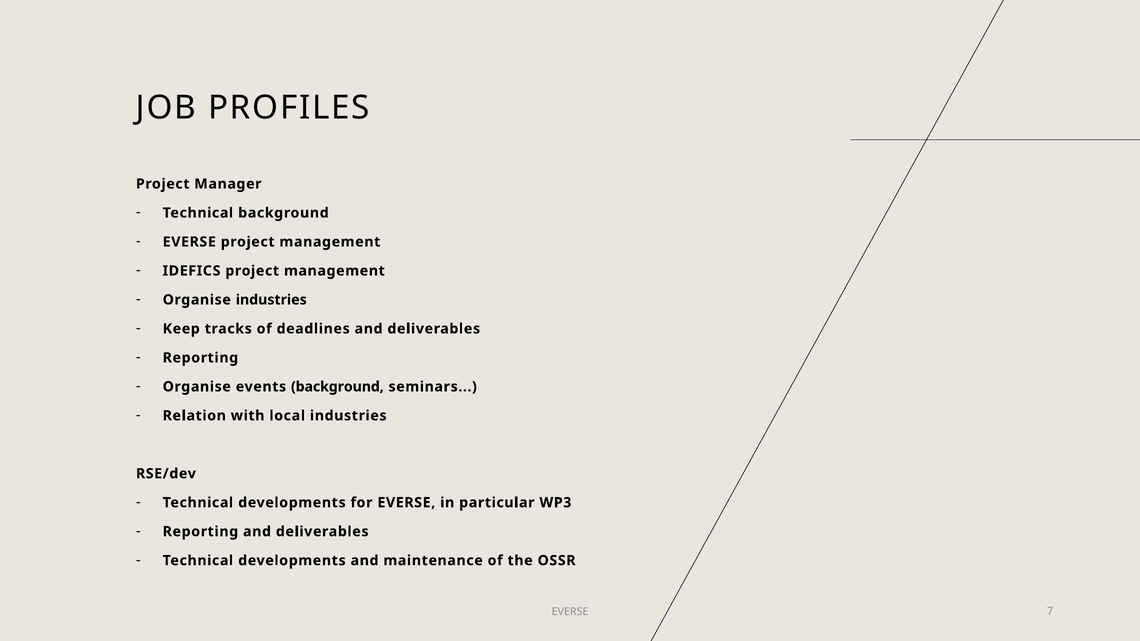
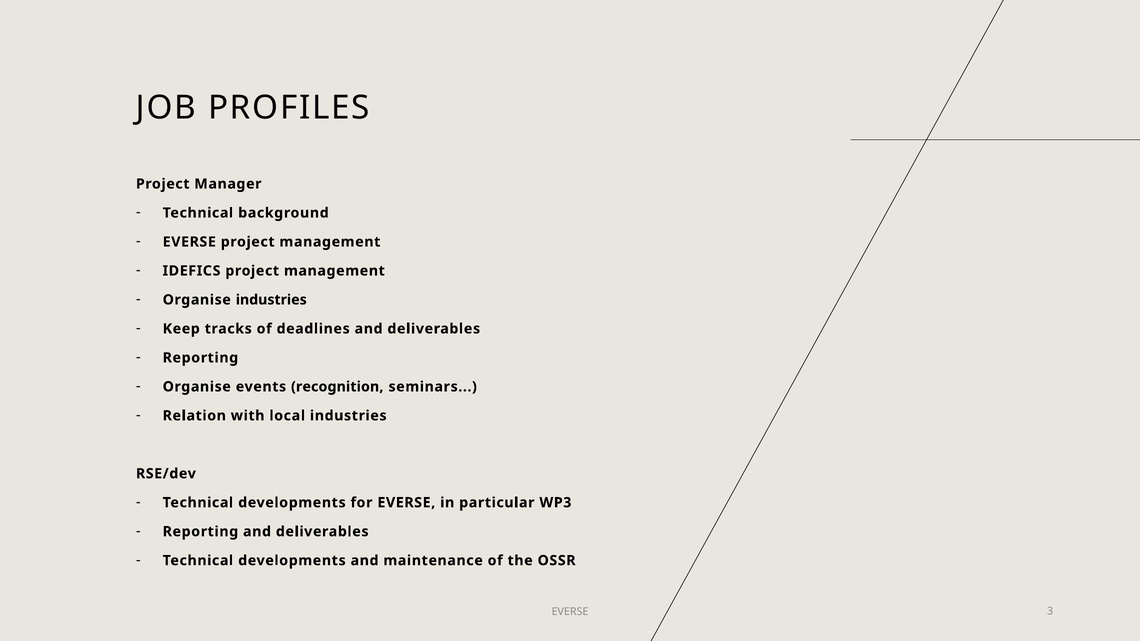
events background: background -> recognition (337, 387)
7: 7 -> 3 (1050, 611)
